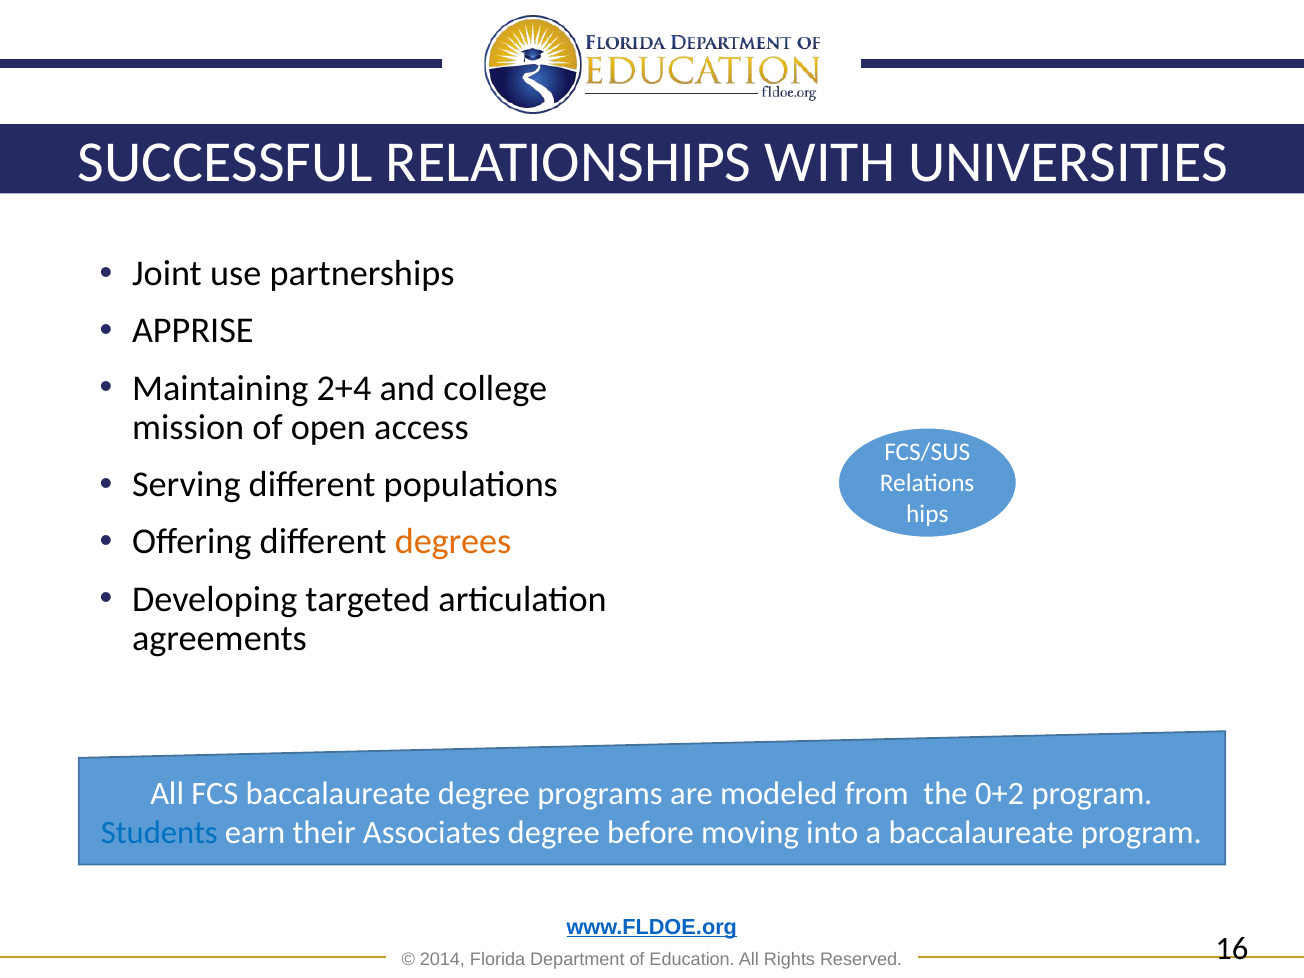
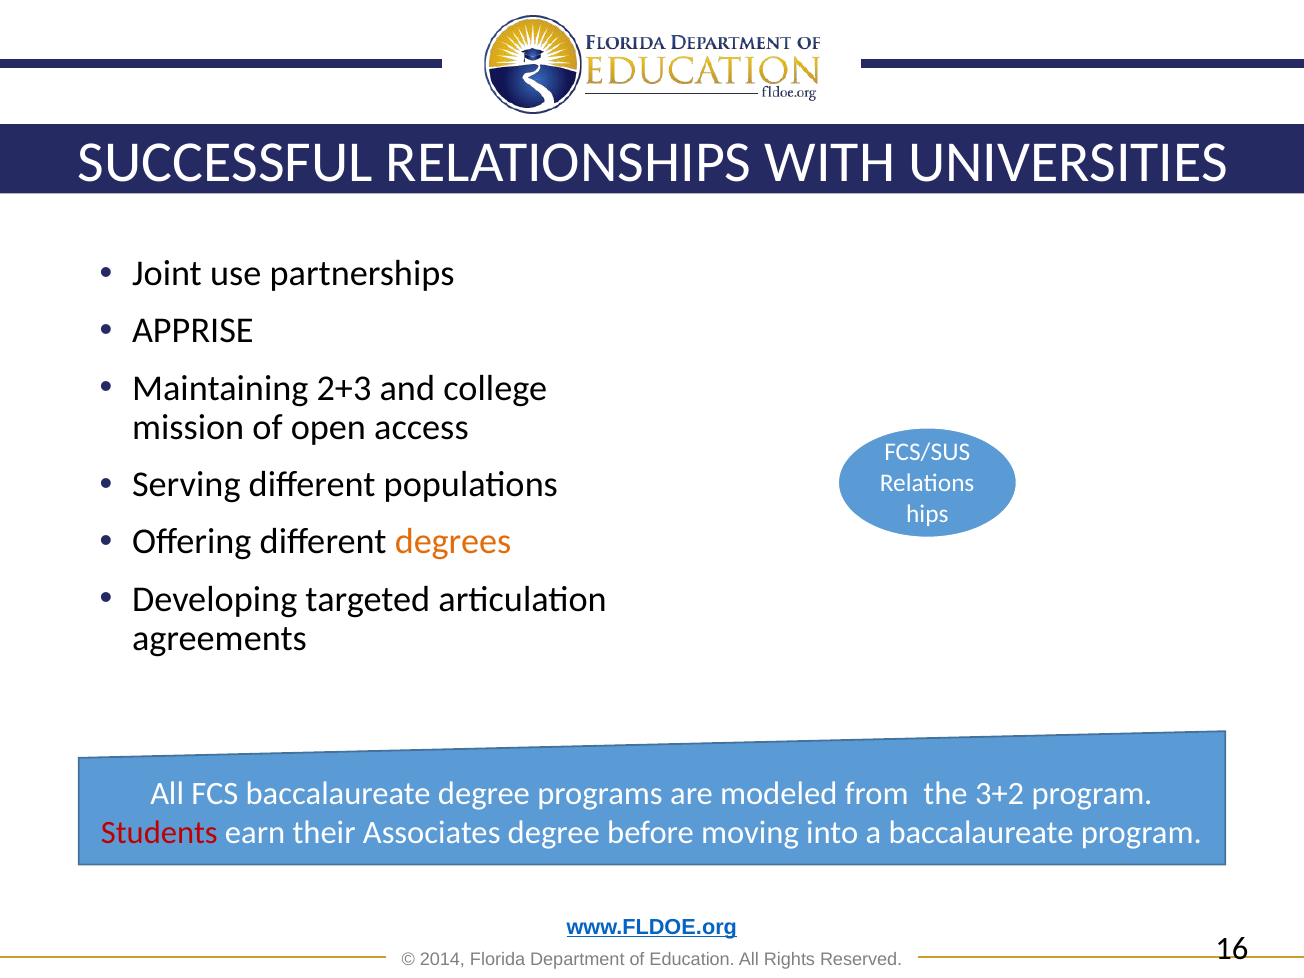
2+4: 2+4 -> 2+3 (344, 388)
0+2: 0+2 -> 3+2 (1000, 794)
Students colour: blue -> red (159, 833)
